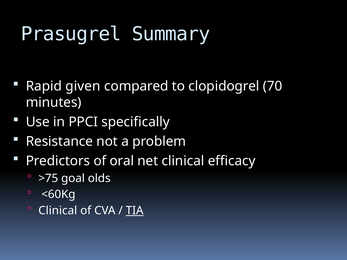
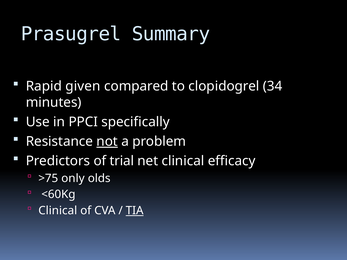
70: 70 -> 34 (273, 86)
not underline: none -> present (107, 142)
oral: oral -> trial (122, 161)
goal: goal -> only (73, 178)
